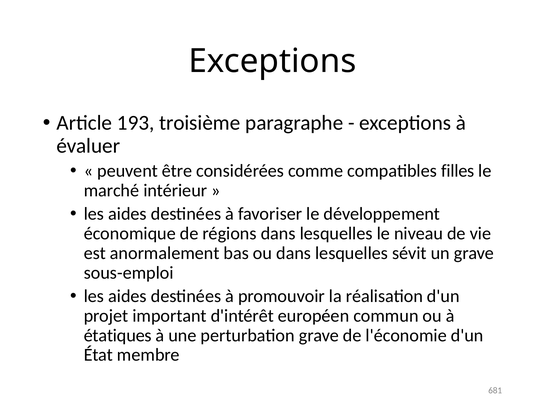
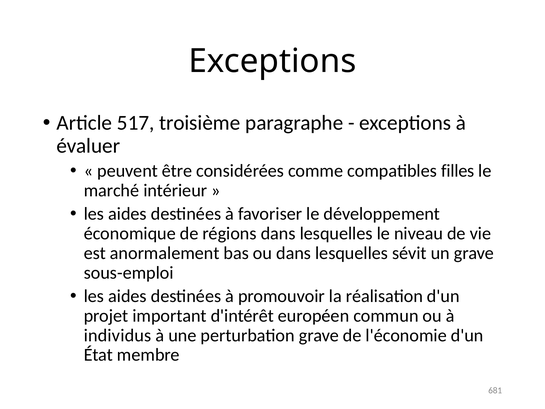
193: 193 -> 517 (136, 123)
étatiques: étatiques -> individus (118, 335)
